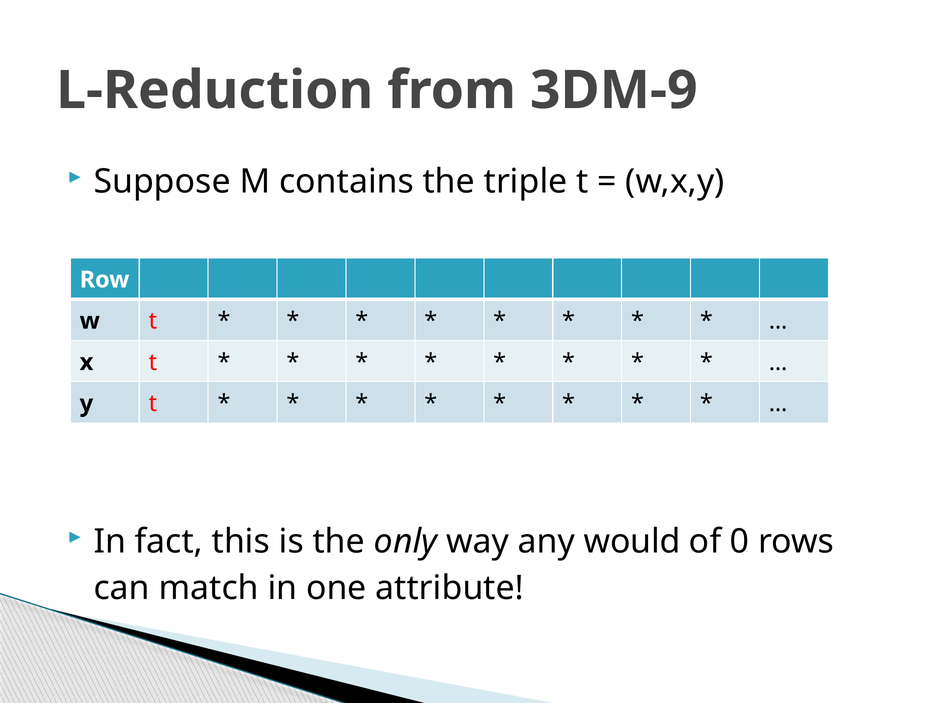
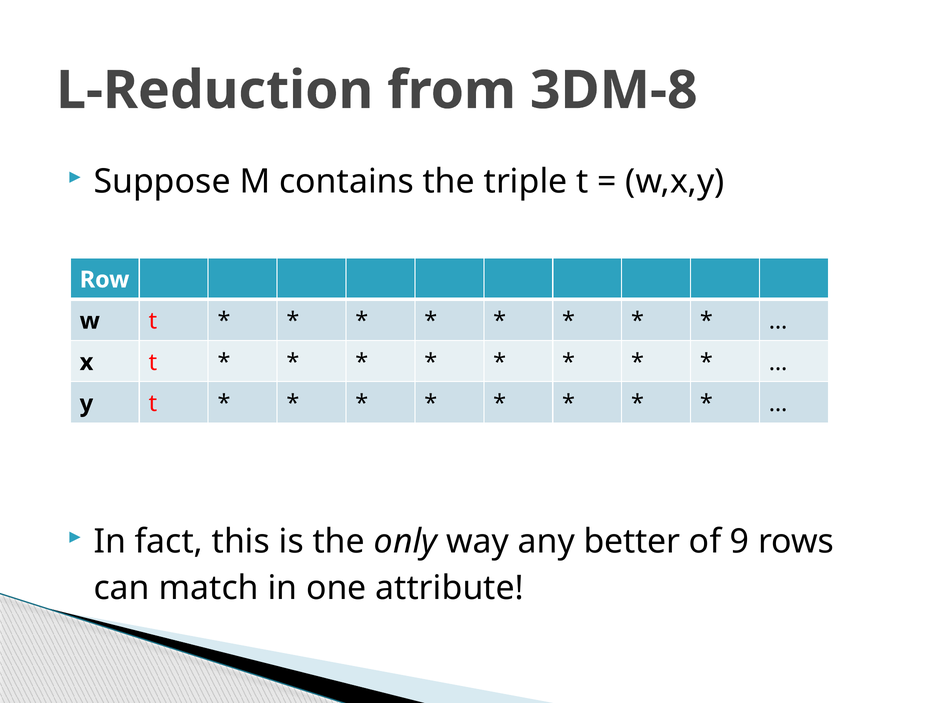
3DM-9: 3DM-9 -> 3DM-8 (614, 91)
would: would -> better (632, 542)
0: 0 -> 9 (740, 542)
